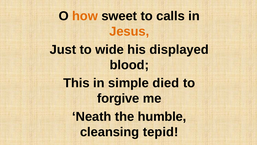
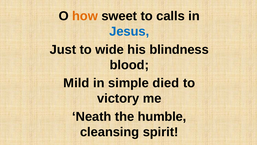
Jesus colour: orange -> blue (129, 31)
displayed: displayed -> blindness (179, 49)
This: This -> Mild (76, 83)
forgive: forgive -> victory (118, 98)
tepid: tepid -> spirit (161, 132)
